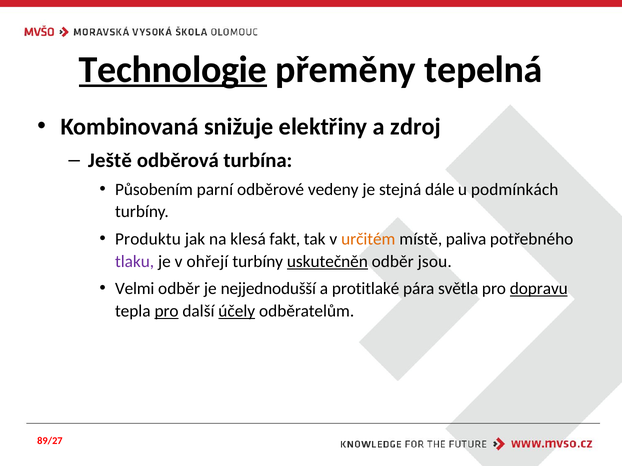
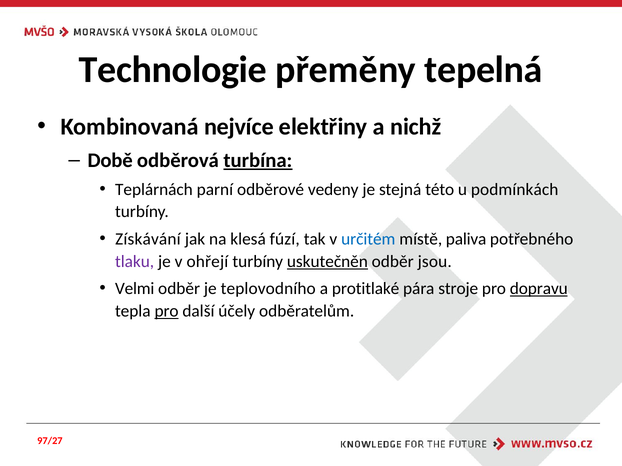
Technologie underline: present -> none (173, 70)
snižuje: snižuje -> nejvíce (239, 127)
zdroj: zdroj -> nichž (416, 127)
Ještě: Ještě -> Době (110, 161)
turbína underline: none -> present (258, 161)
Působením: Působením -> Teplárnách (154, 190)
dále: dále -> této (440, 190)
Produktu: Produktu -> Získávání (148, 239)
fakt: fakt -> fúzí (285, 239)
určitém colour: orange -> blue (368, 239)
nejjednodušší: nejjednodušší -> teplovodního (268, 289)
světla: světla -> stroje (458, 289)
účely underline: present -> none (237, 311)
89/27: 89/27 -> 97/27 (50, 441)
